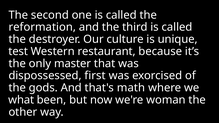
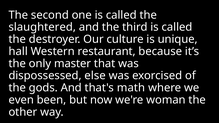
reformation: reformation -> slaughtered (42, 27)
test: test -> hall (18, 51)
first: first -> else (95, 76)
what: what -> even (21, 100)
